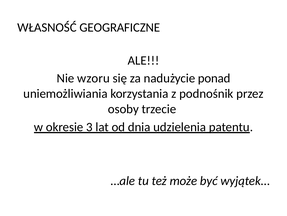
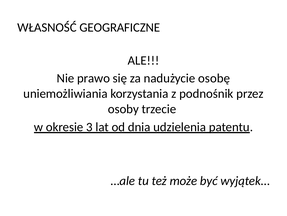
wzoru: wzoru -> prawo (94, 78)
ponad: ponad -> osobę (214, 78)
